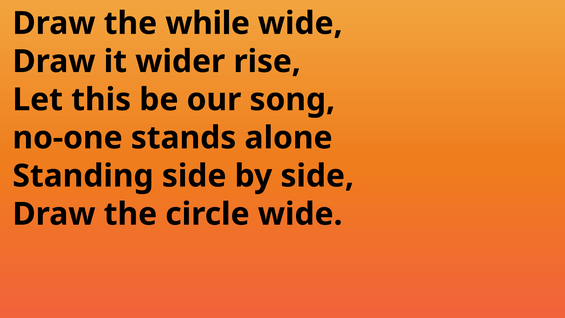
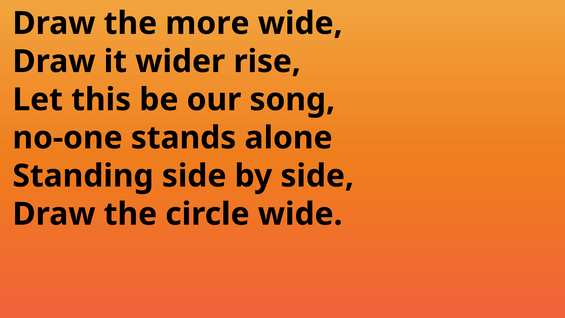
while: while -> more (207, 23)
